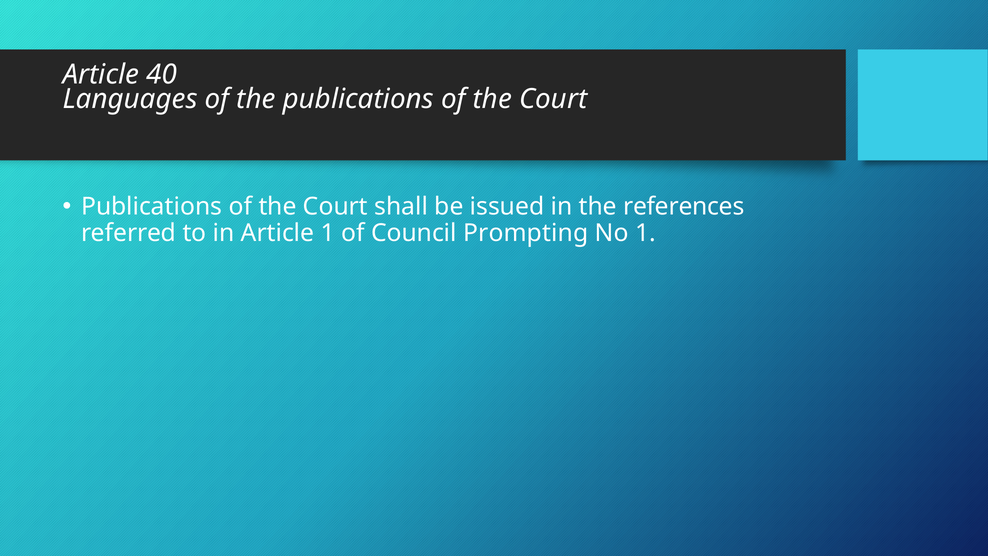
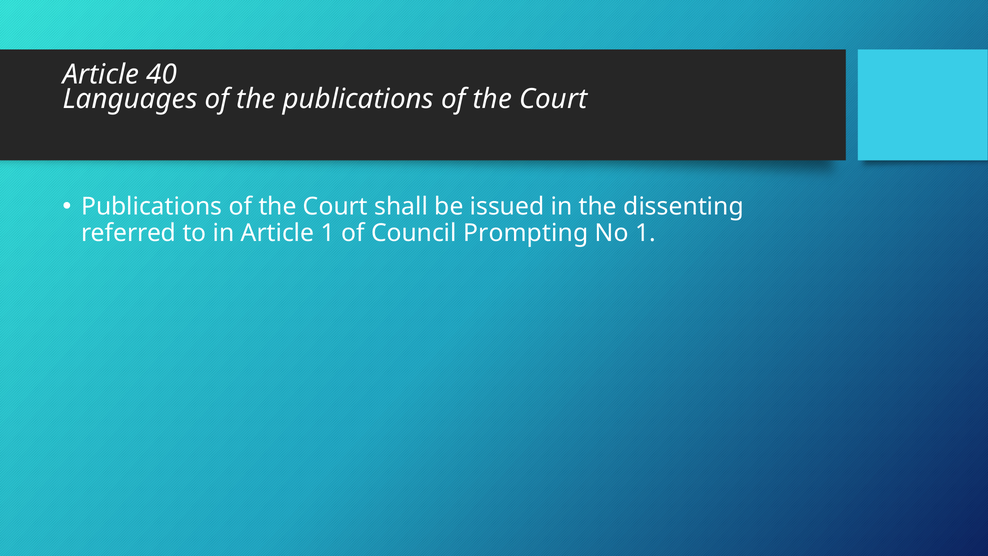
references: references -> dissenting (684, 206)
